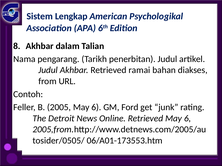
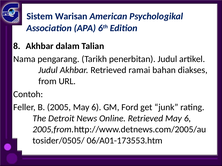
Lengkap: Lengkap -> Warisan (71, 16)
